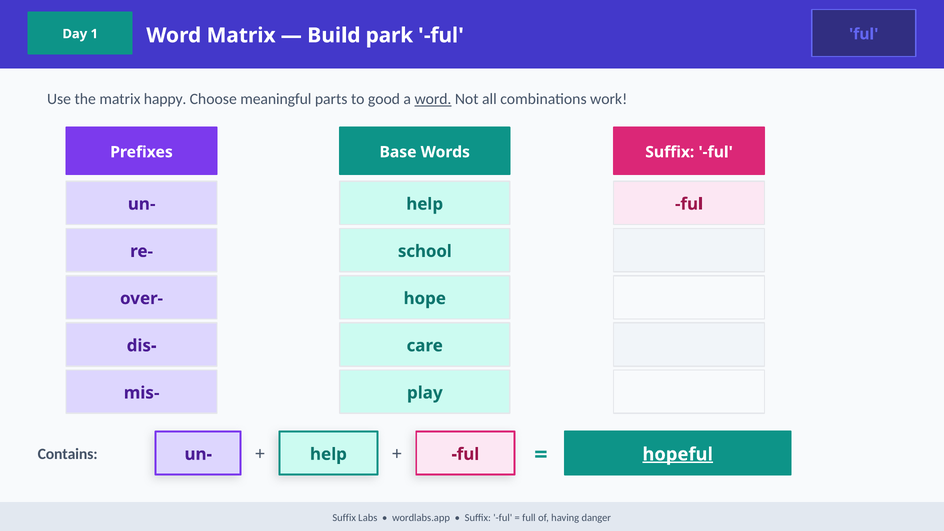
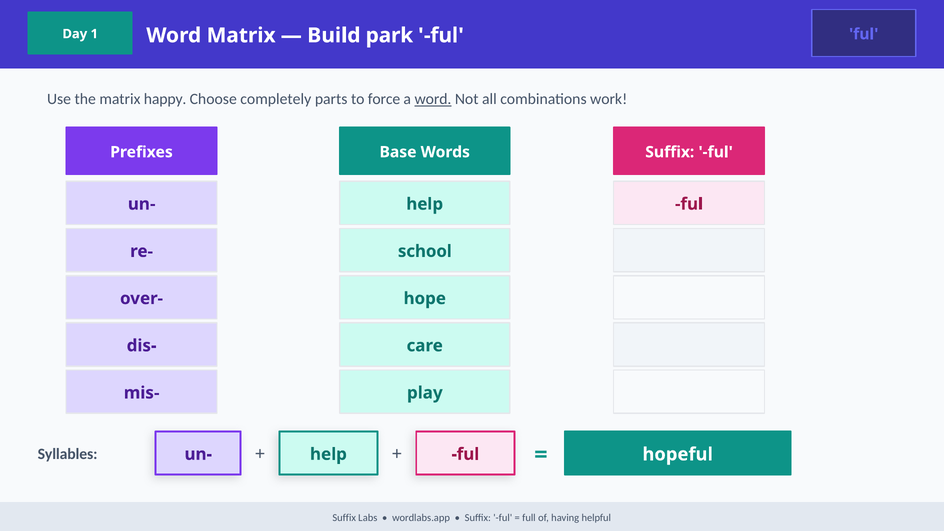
meaningful: meaningful -> completely (276, 99)
good: good -> force (384, 99)
Contains: Contains -> Syllables (68, 454)
hopeful underline: present -> none (678, 454)
danger: danger -> helpful (596, 518)
